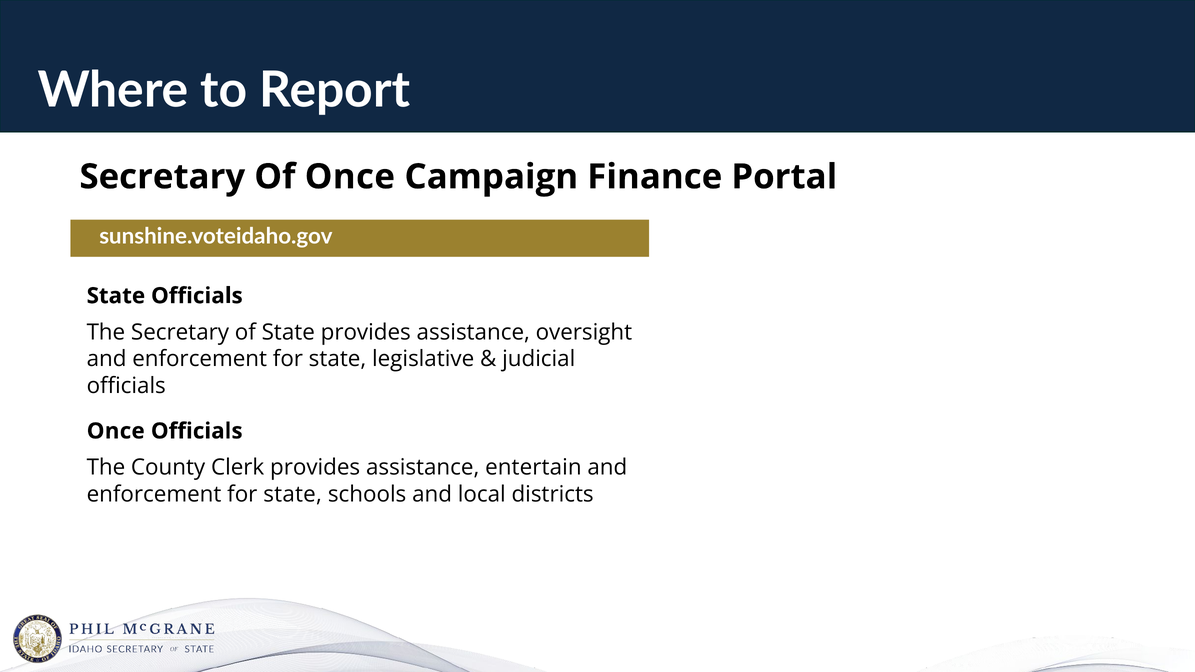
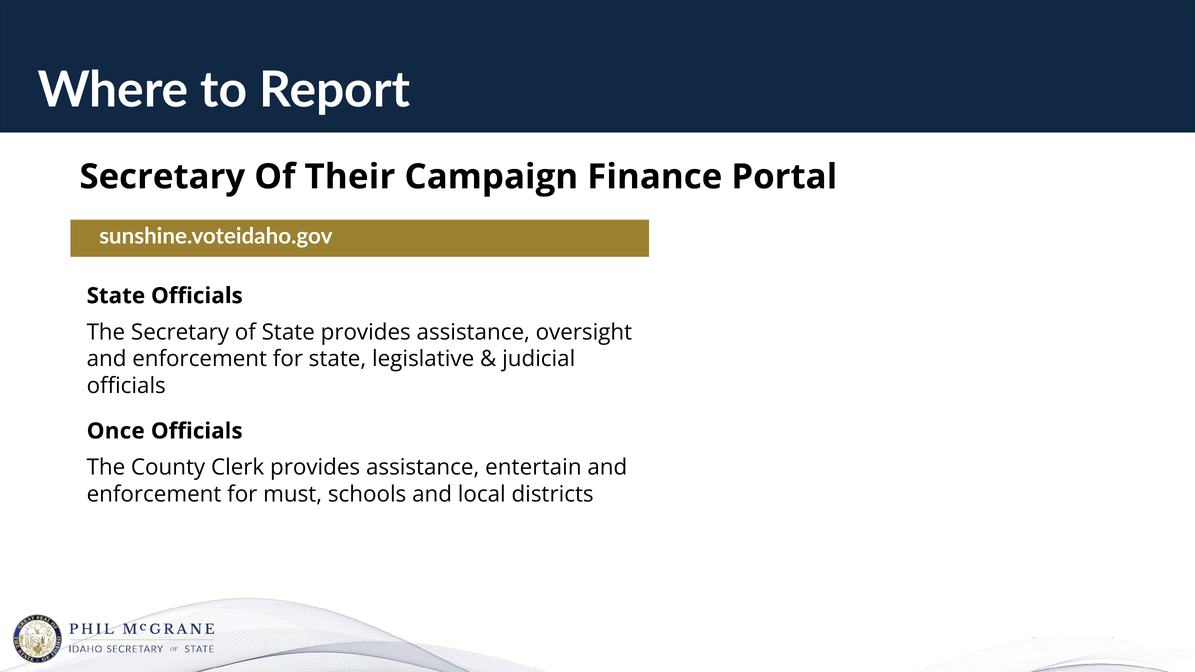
Of Once: Once -> Their (350, 177)
state: state -> must (293, 494)
